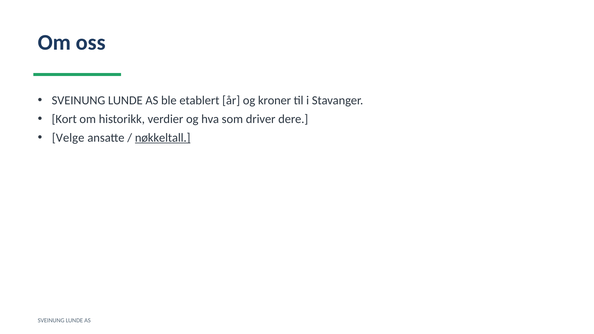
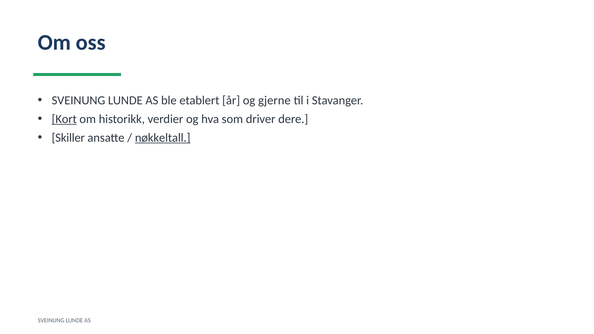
kroner: kroner -> gjerne (274, 101)
Kort underline: none -> present (64, 119)
Velge: Velge -> Skiller (68, 138)
